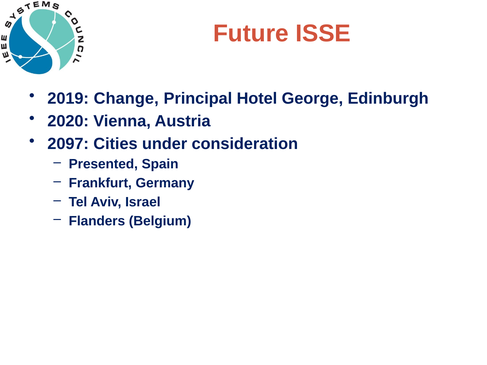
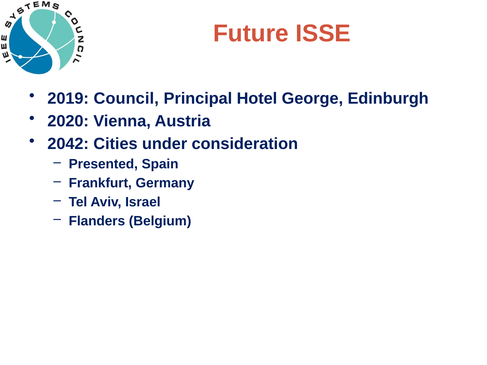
Change: Change -> Council (126, 99)
2097: 2097 -> 2042 (68, 144)
